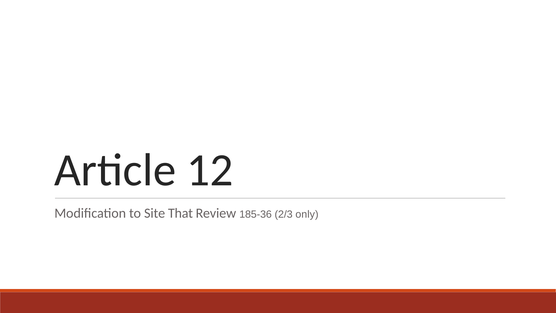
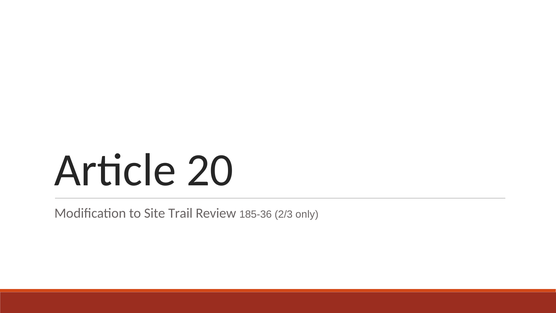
12: 12 -> 20 (210, 170)
That: That -> Trail (180, 213)
